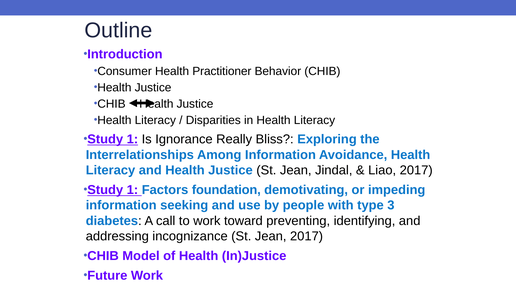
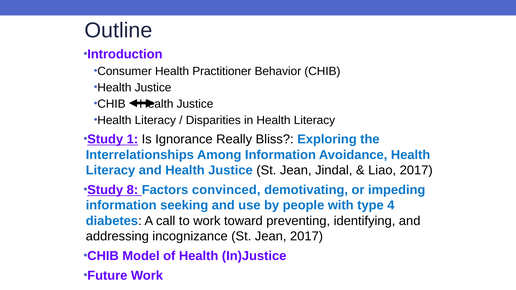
1: 1 -> 8 (132, 190)
foundation: foundation -> convinced (226, 190)
3: 3 -> 4 (391, 206)
